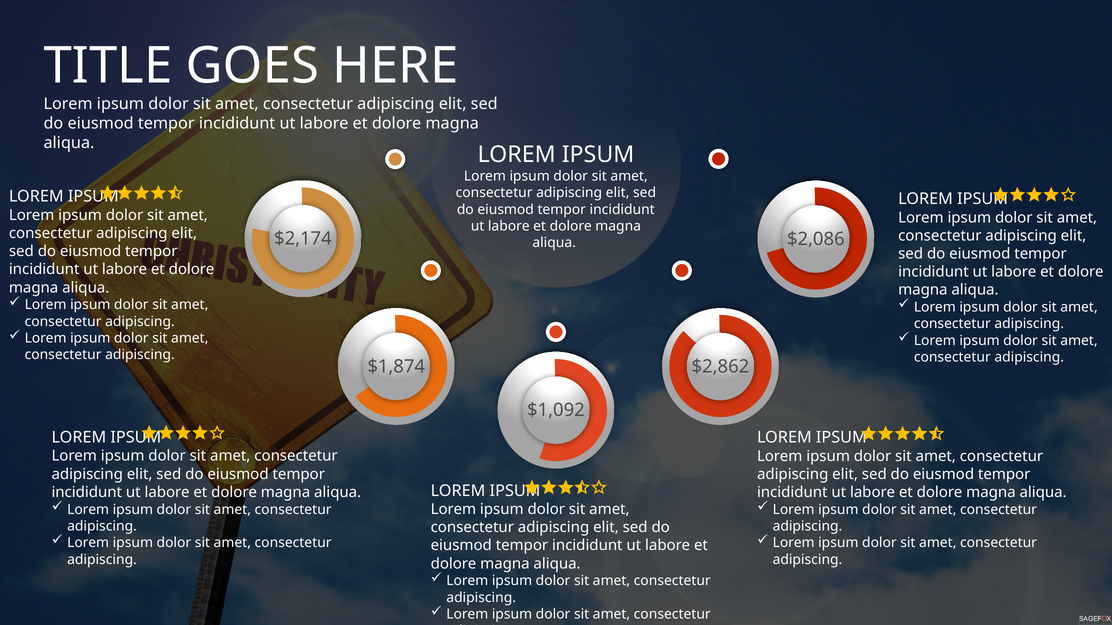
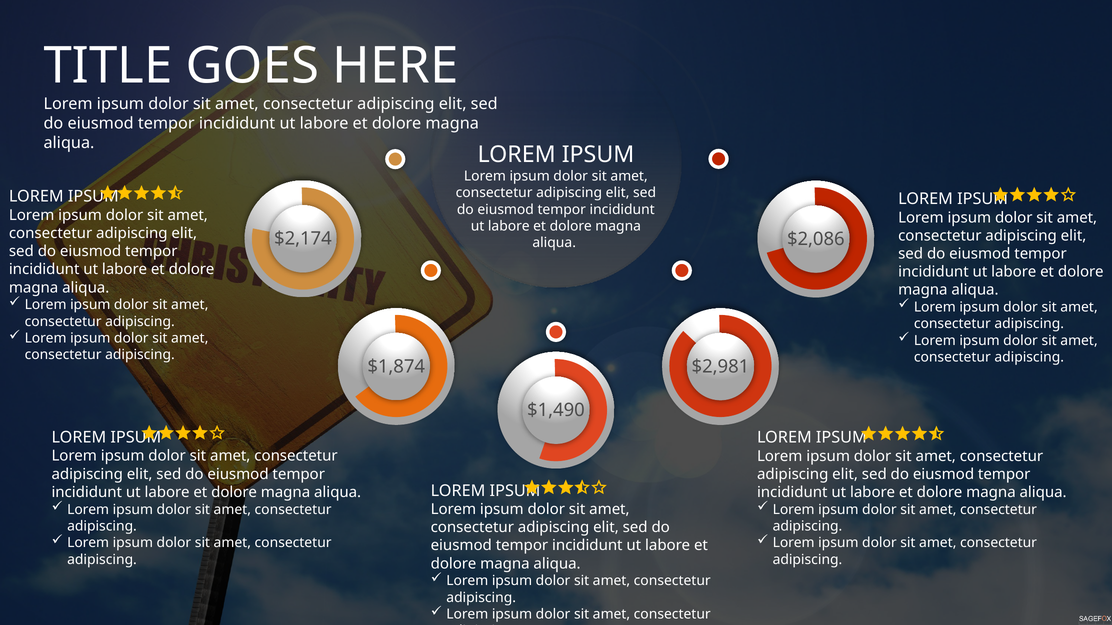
$2,862: $2,862 -> $2,981 (720, 367)
$1,092: $1,092 -> $1,490 (556, 410)
